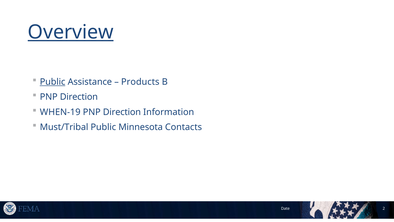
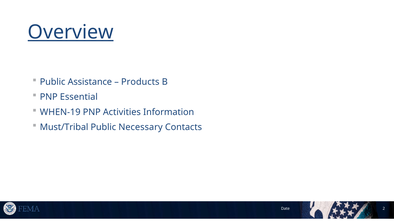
Public underline: present -> none (53, 82)
Direction: Direction -> Essential (79, 97)
Direction: Direction -> Activities (122, 112)
Minnesota: Minnesota -> Necessary (141, 127)
